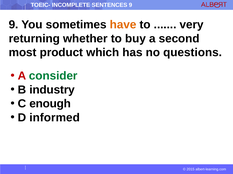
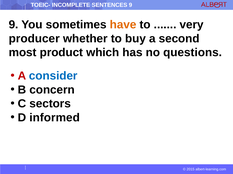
returning: returning -> producer (34, 39)
consider colour: green -> blue (53, 76)
industry: industry -> concern (52, 90)
enough: enough -> sectors (50, 104)
